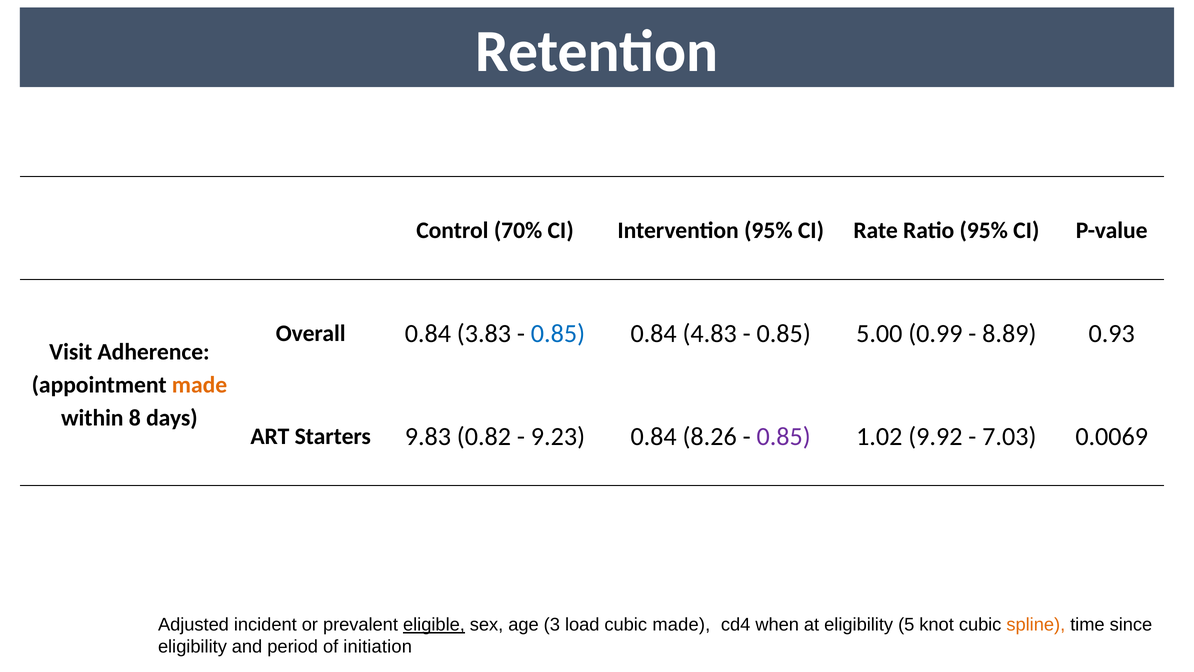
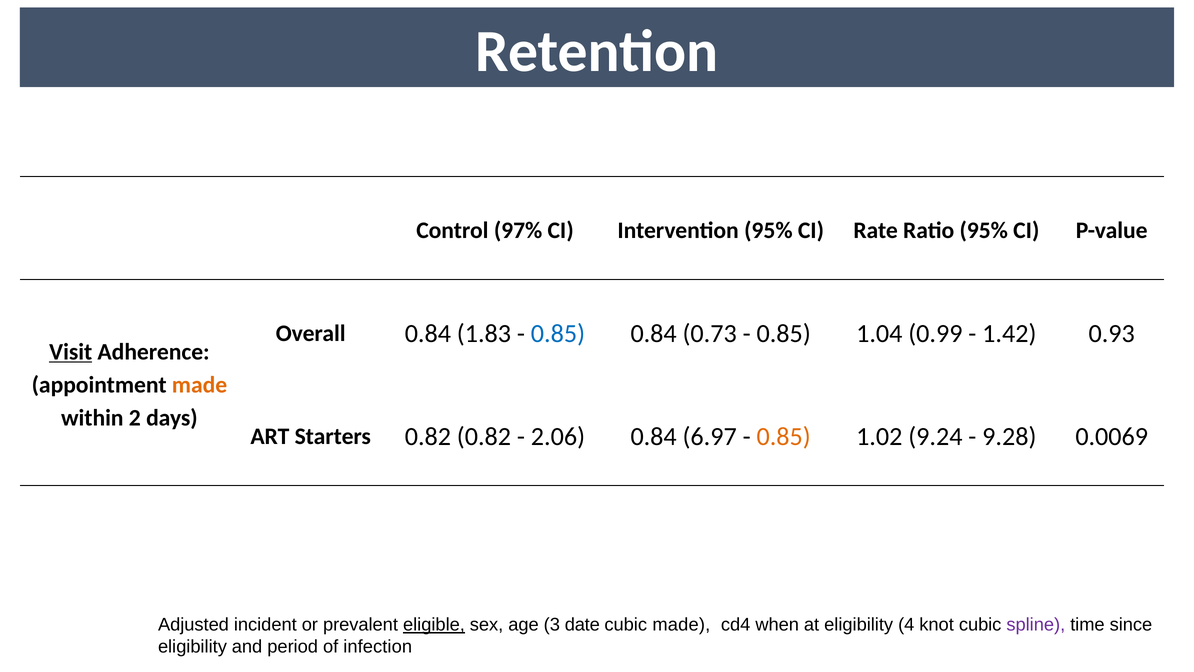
70%: 70% -> 97% (518, 230)
3.83: 3.83 -> 1.83 (484, 333)
4.83: 4.83 -> 0.73 (710, 333)
5.00: 5.00 -> 1.04 (879, 333)
8.89: 8.89 -> 1.42 (1009, 333)
Visit underline: none -> present (71, 352)
8: 8 -> 2 (135, 418)
Starters 9.83: 9.83 -> 0.82 (428, 436)
9.23: 9.23 -> 2.06 (558, 436)
8.26: 8.26 -> 6.97 (710, 436)
0.85 colour: purple -> orange (784, 436)
9.92: 9.92 -> 9.24 (935, 436)
7.03: 7.03 -> 9.28 (1009, 436)
load: load -> date (582, 625)
5: 5 -> 4 (906, 625)
spline colour: orange -> purple (1036, 625)
initiation: initiation -> infection (378, 646)
